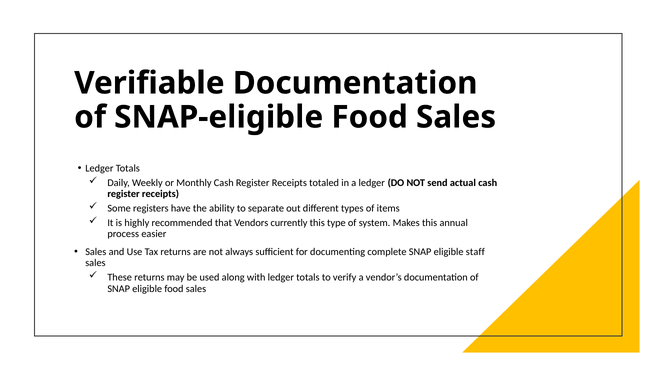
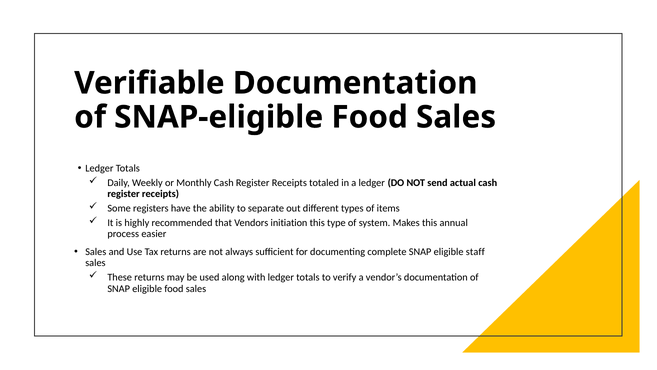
currently: currently -> initiation (289, 223)
